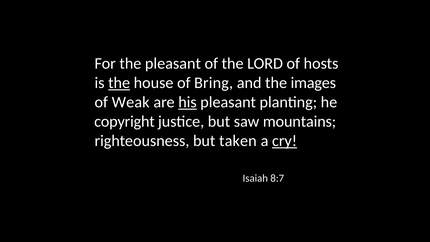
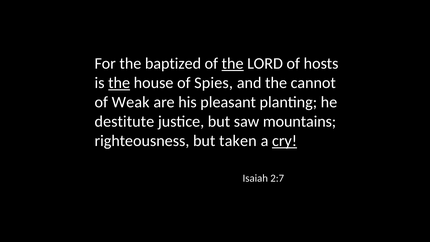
the pleasant: pleasant -> baptized (173, 63)
the underline: none -> present (233, 63)
Bring: Bring -> Spies (214, 83)
images: images -> cannot (313, 83)
his underline: present -> none (187, 102)
copyright: copyright -> destitute (124, 121)
8:7: 8:7 -> 2:7 (277, 178)
